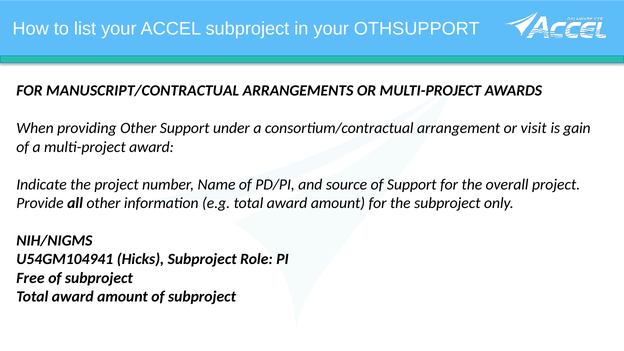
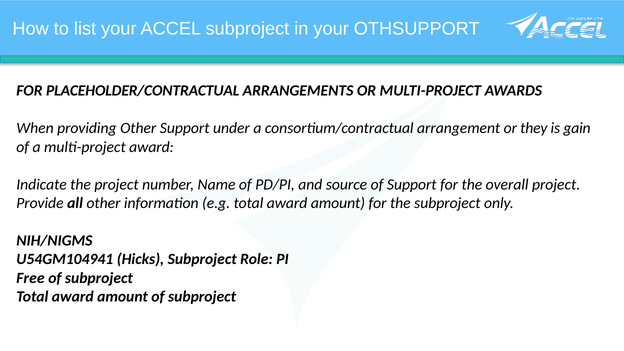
MANUSCRIPT/CONTRACTUAL: MANUSCRIPT/CONTRACTUAL -> PLACEHOLDER/CONTRACTUAL (143, 91)
visit: visit -> they (534, 128)
